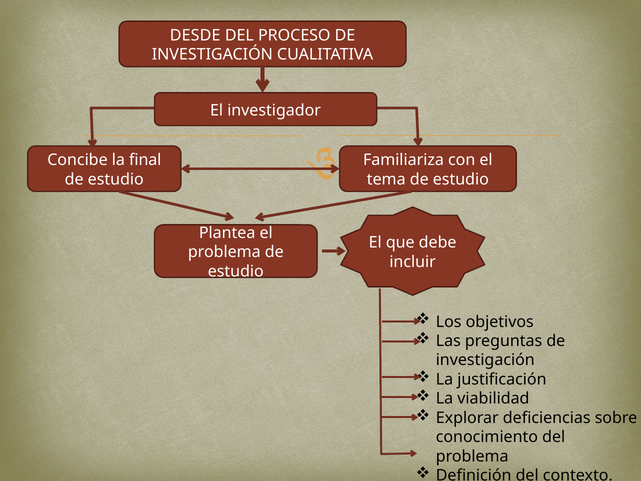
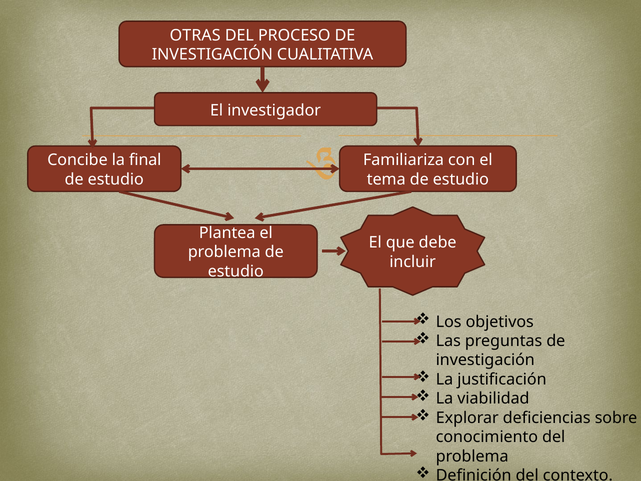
DESDE: DESDE -> OTRAS (195, 35)
